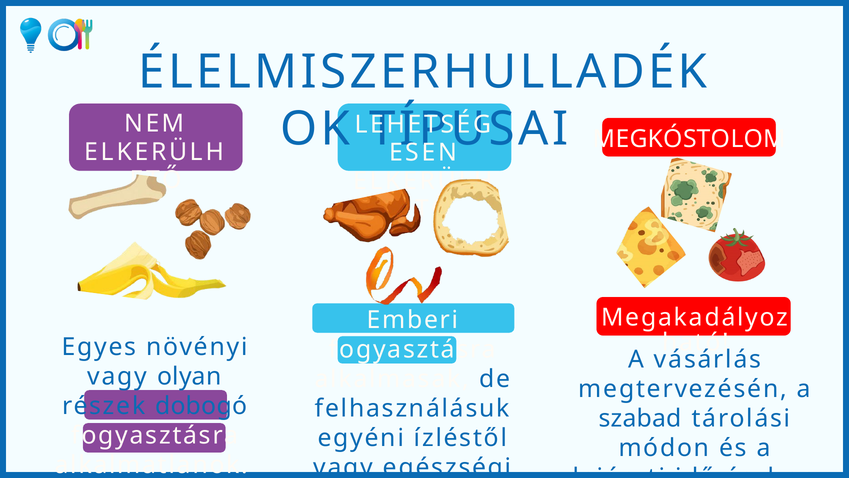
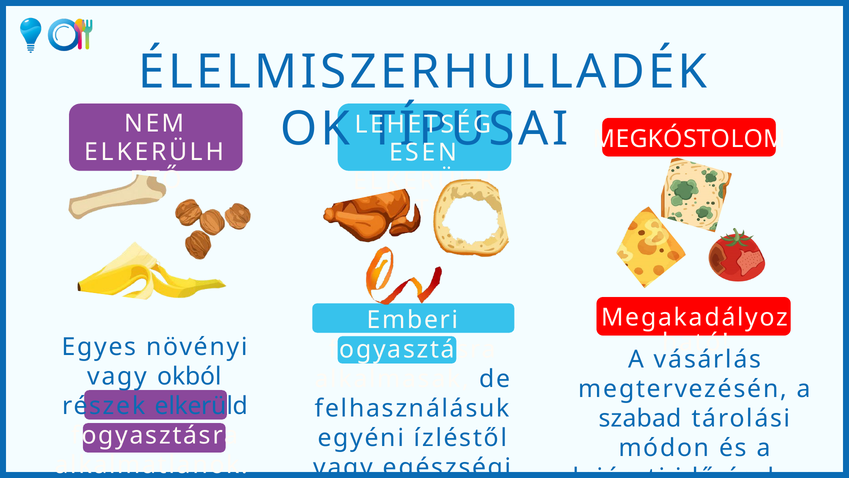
olyan: olyan -> okból (189, 376)
dobogó: dobogó -> elkerüld (201, 406)
